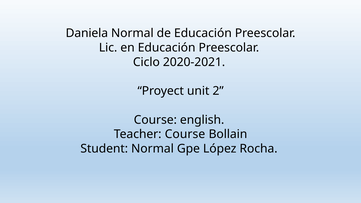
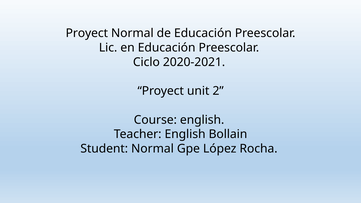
Daniela: Daniela -> Proyect (87, 33)
Teacher Course: Course -> English (185, 134)
